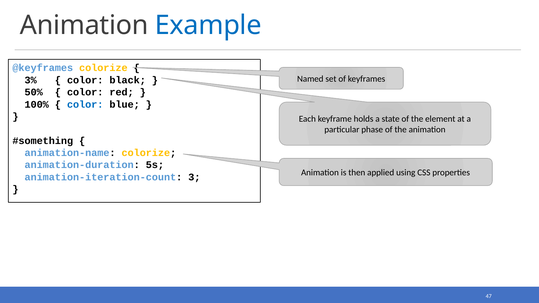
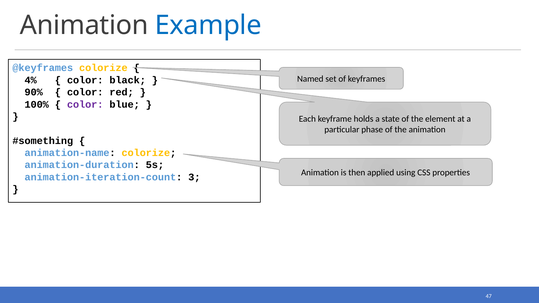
3%: 3% -> 4% (31, 80)
50%: 50% -> 90% (34, 92)
color colour: blue -> purple (85, 104)
